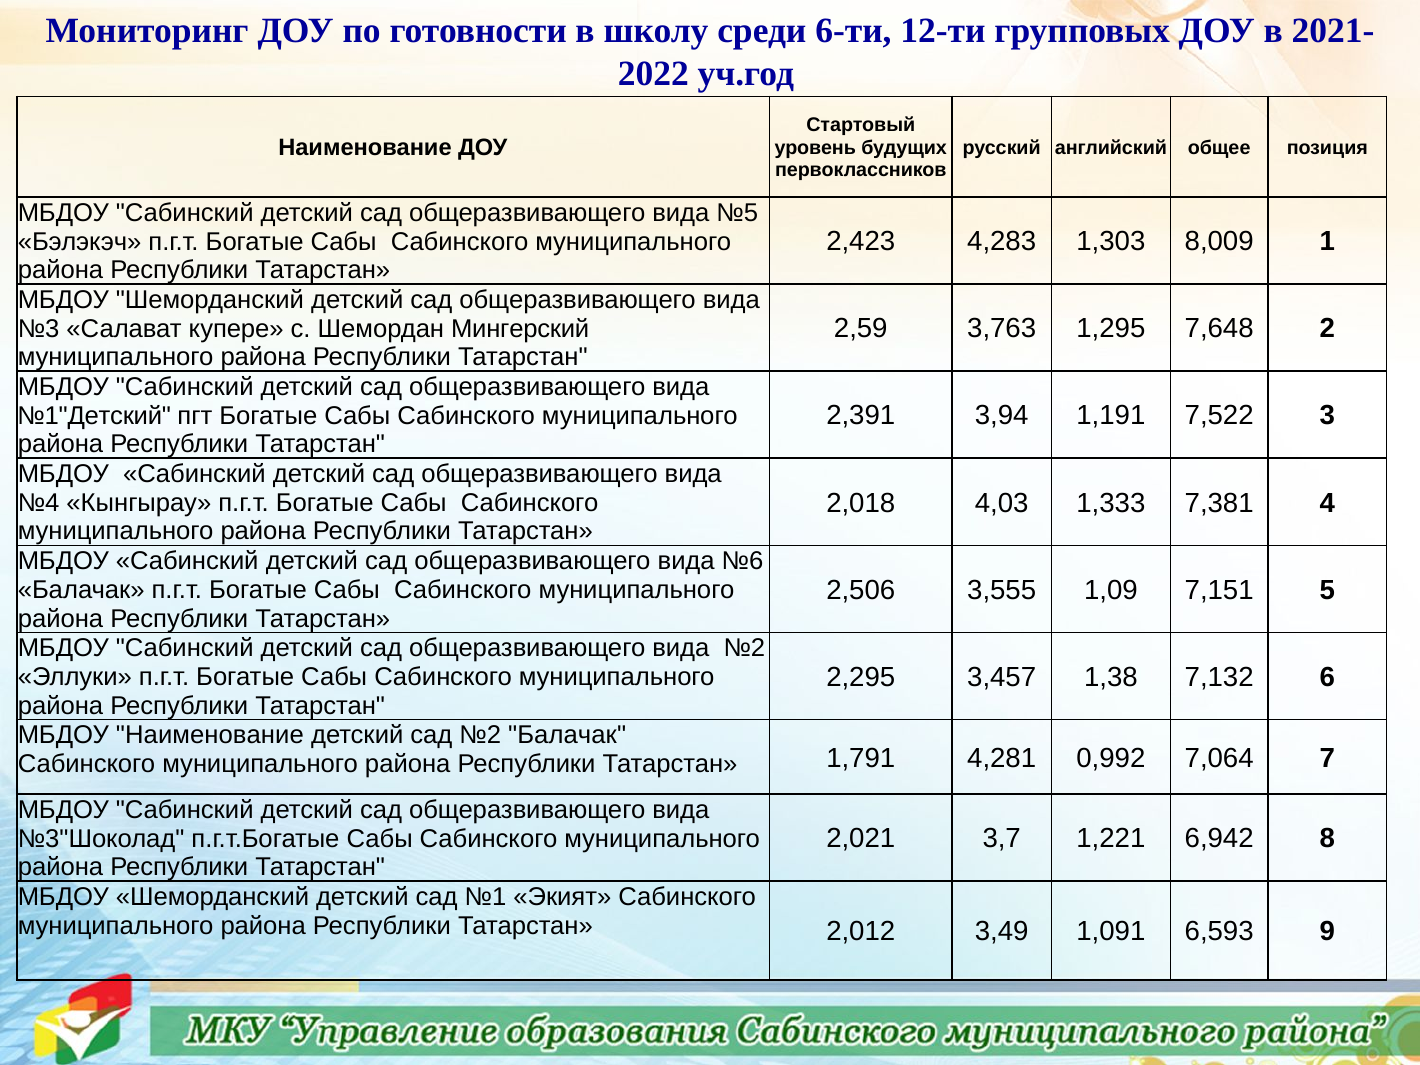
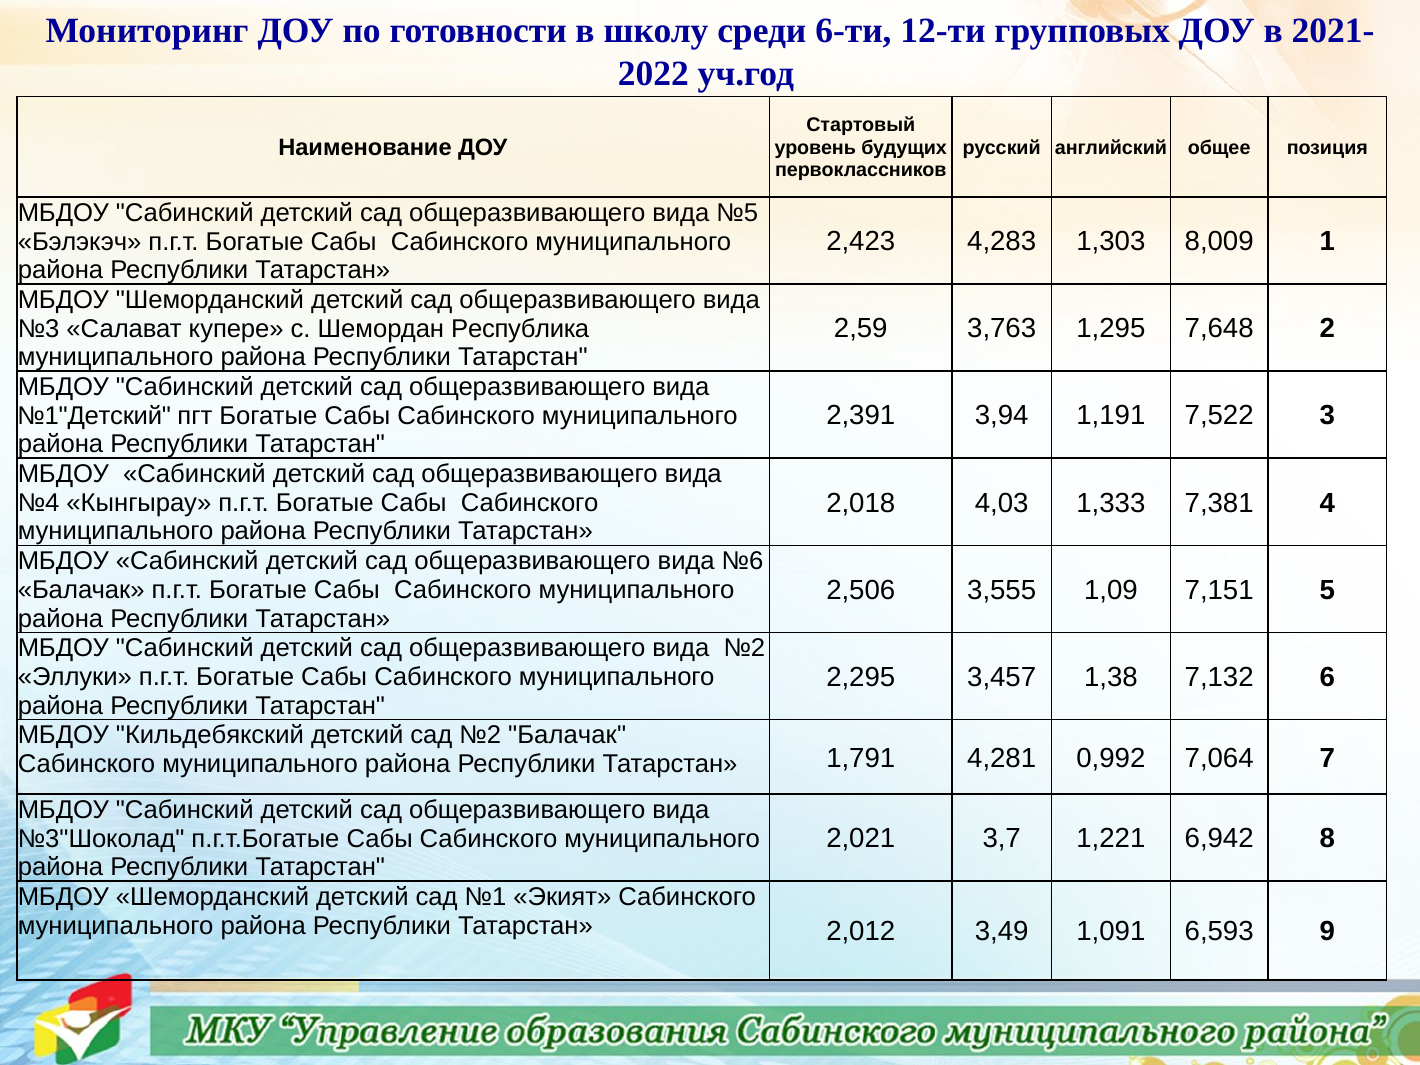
Мингерский: Мингерский -> Республика (520, 329)
МБДОУ Наименование: Наименование -> Кильдебякский (210, 736)
